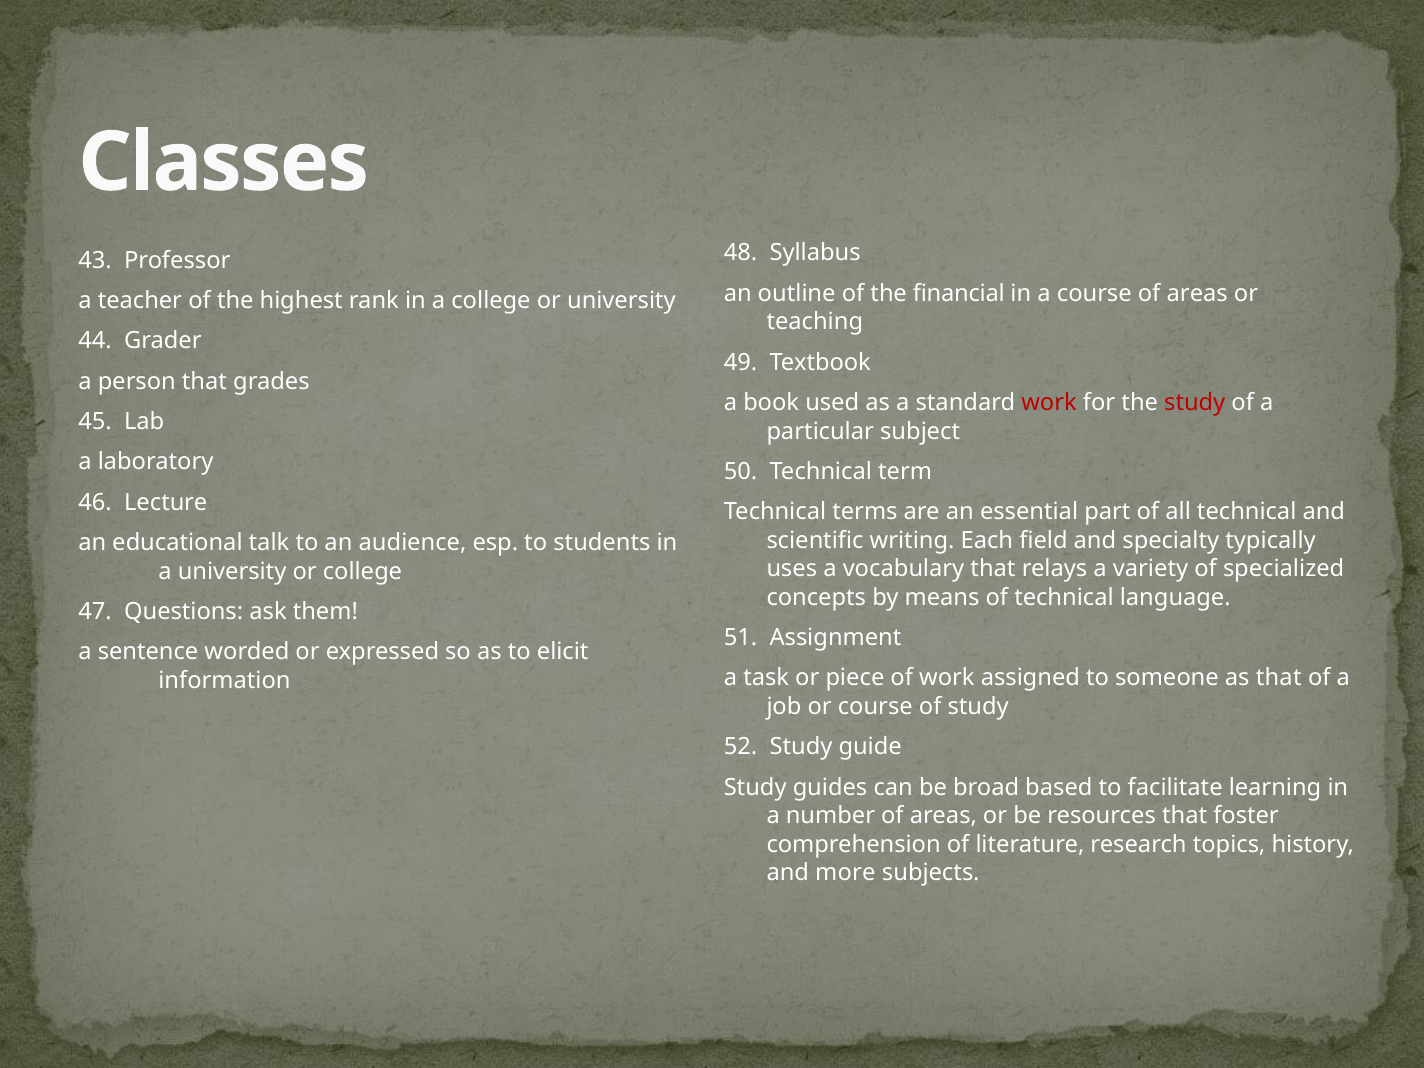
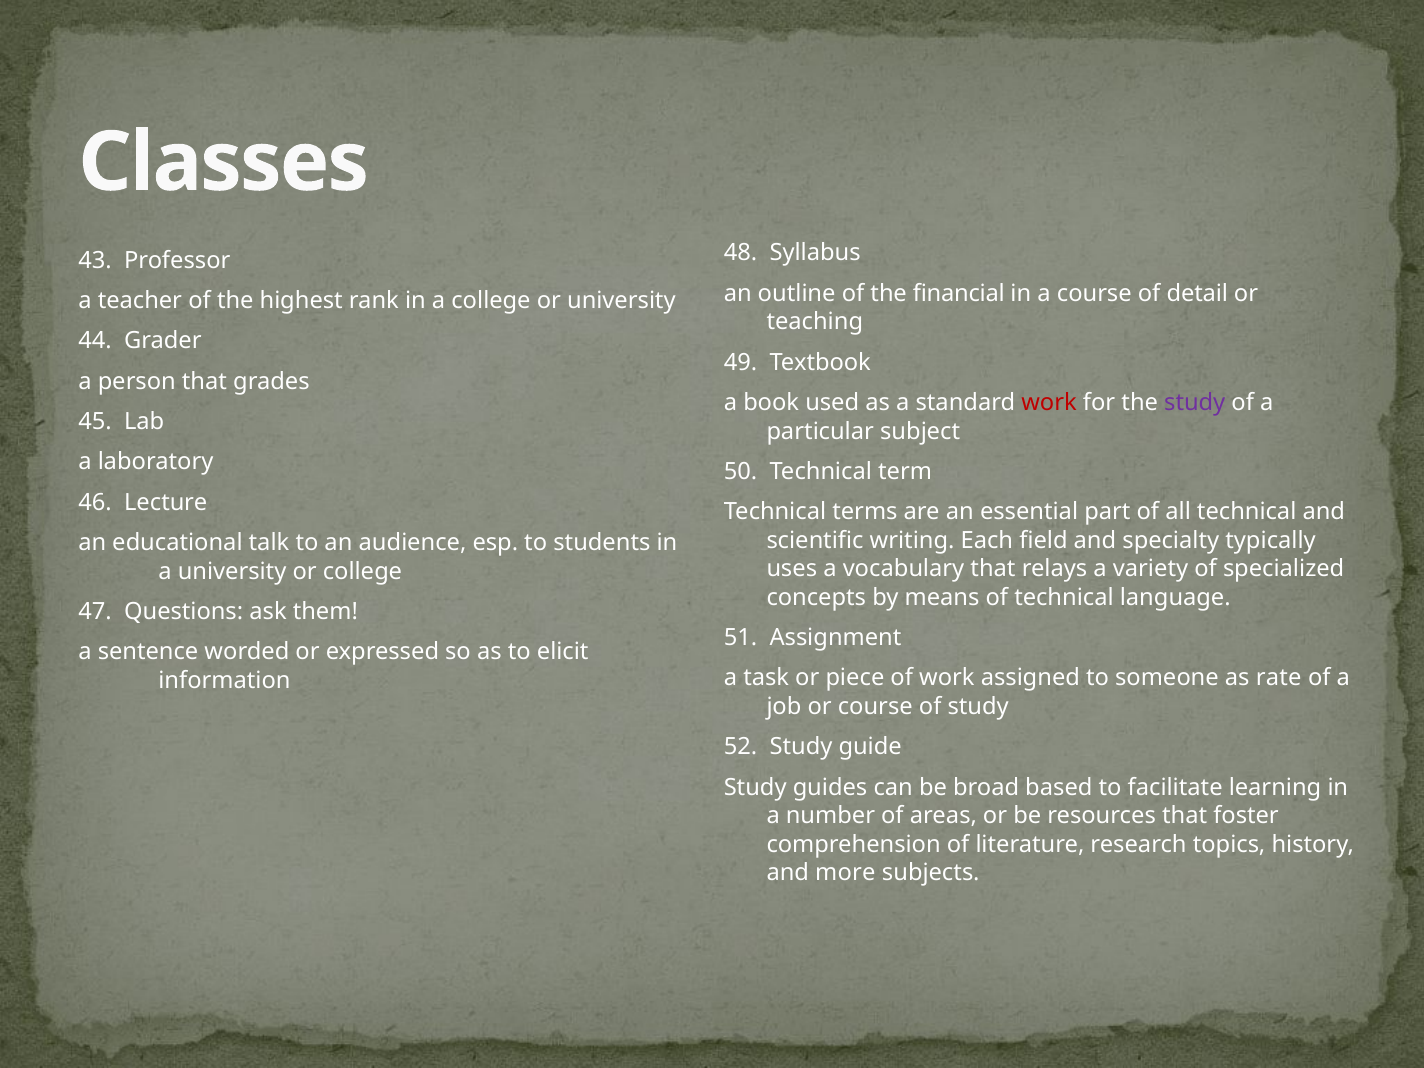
course of areas: areas -> detail (1197, 294)
study colour: red -> purple (1195, 403)
as that: that -> rate (1279, 678)
